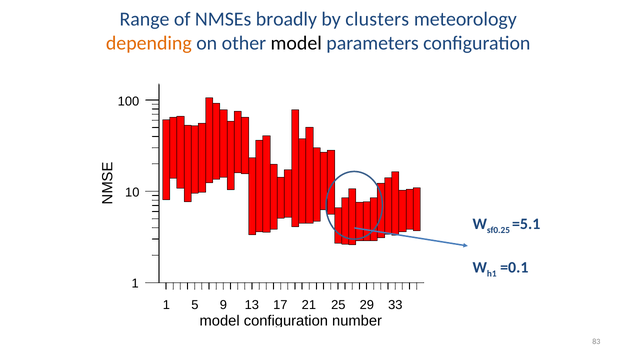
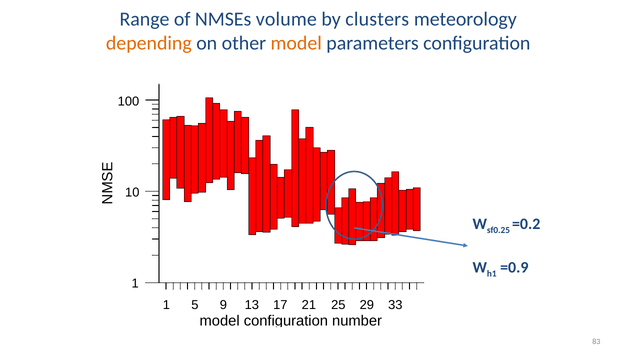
broadly: broadly -> volume (286, 19)
model colour: black -> orange (296, 43)
=5.1: =5.1 -> =0.2 (526, 224)
=0.1: =0.1 -> =0.9 (514, 268)
